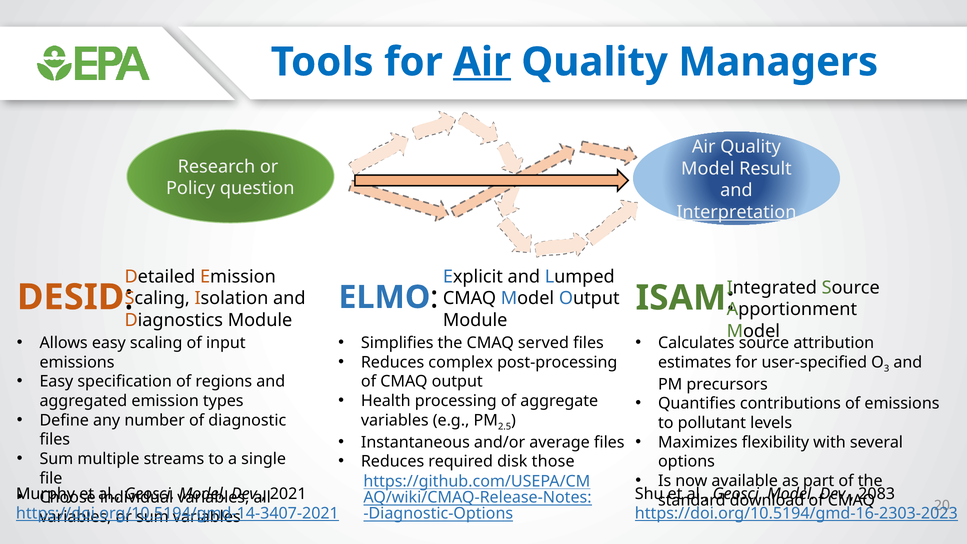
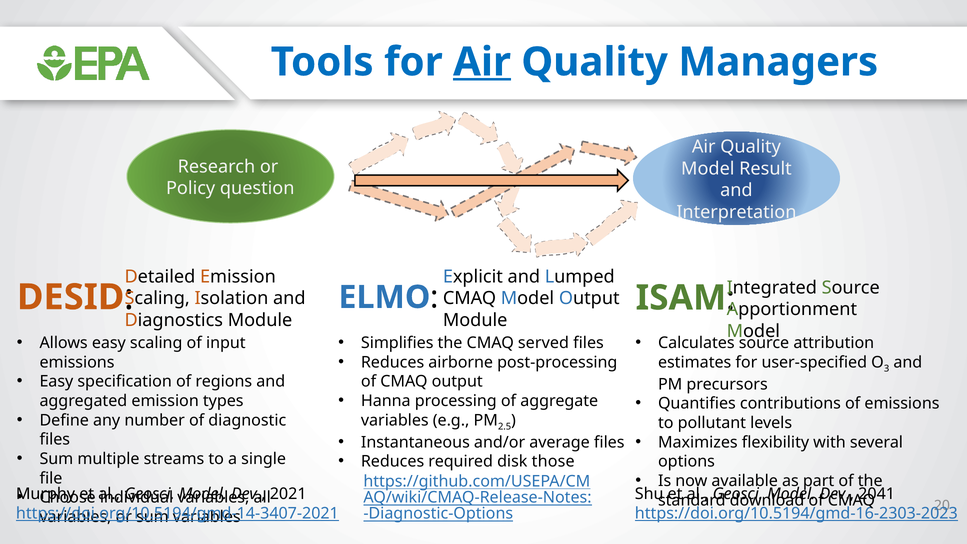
Interpretation underline: present -> none (736, 212)
complex: complex -> airborne (461, 362)
Health: Health -> Hanna (386, 401)
2083: 2083 -> 2041 (877, 494)
